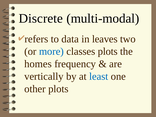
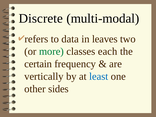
more colour: blue -> green (51, 51)
classes plots: plots -> each (108, 51)
homes: homes -> certain (38, 64)
other plots: plots -> sides (58, 89)
